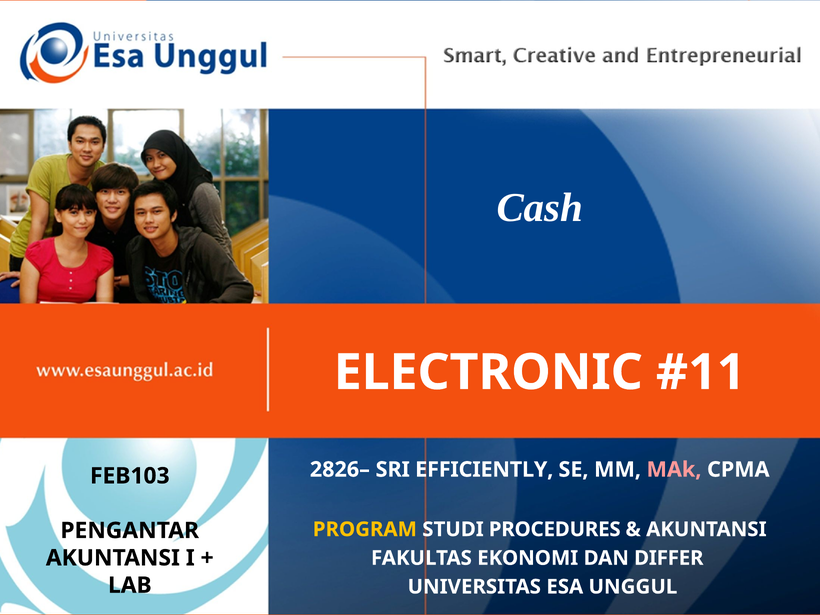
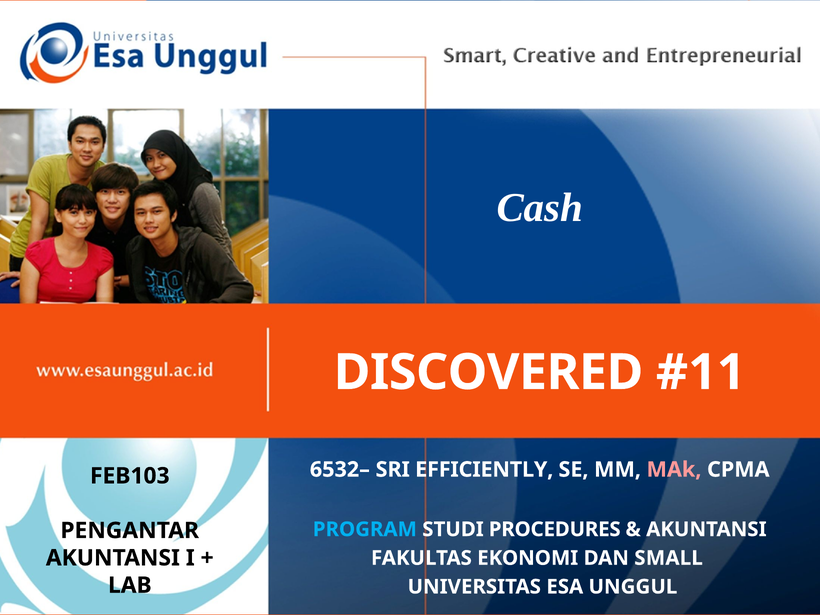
ELECTRONIC: ELECTRONIC -> DISCOVERED (488, 372)
2826–: 2826– -> 6532– (340, 470)
PROGRAM colour: yellow -> light blue (365, 529)
DIFFER: DIFFER -> SMALL (669, 558)
